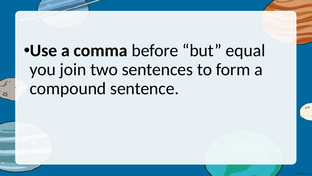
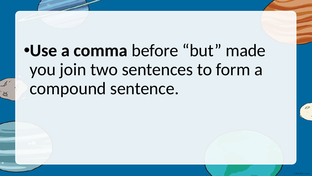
equal: equal -> made (246, 51)
